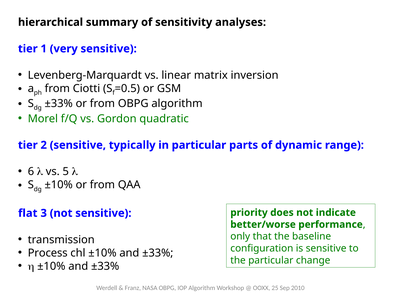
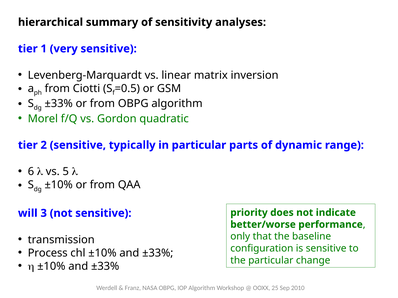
flat: flat -> will (28, 214)
